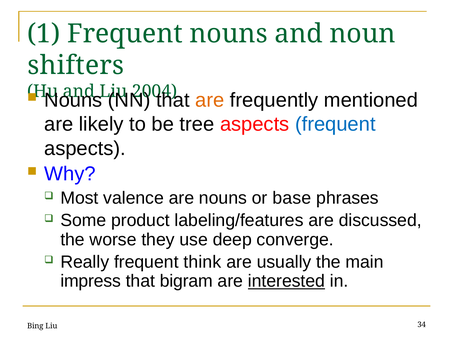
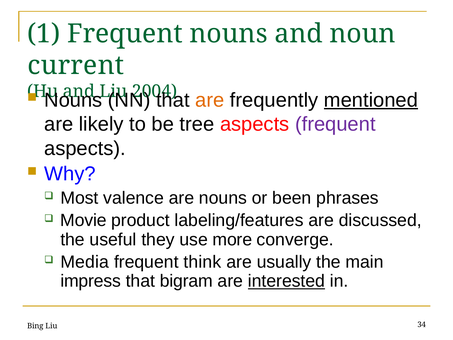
shifters: shifters -> current (76, 65)
mentioned underline: none -> present (371, 100)
frequent colour: blue -> purple (335, 124)
base: base -> been (292, 198)
Some: Some -> Movie (83, 220)
worse: worse -> useful (113, 239)
deep: deep -> more (232, 239)
Really: Really -> Media (85, 262)
